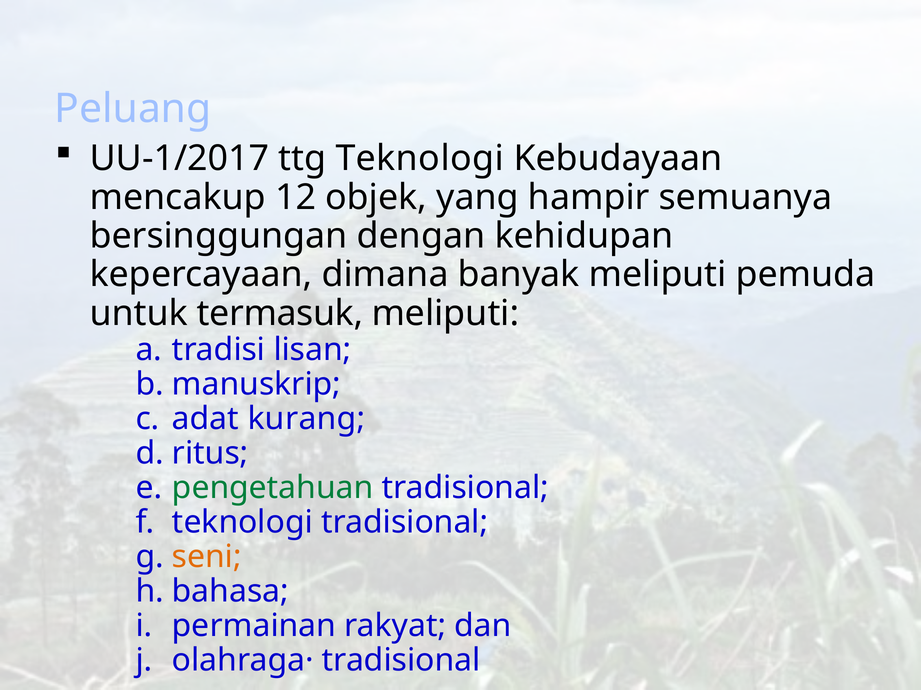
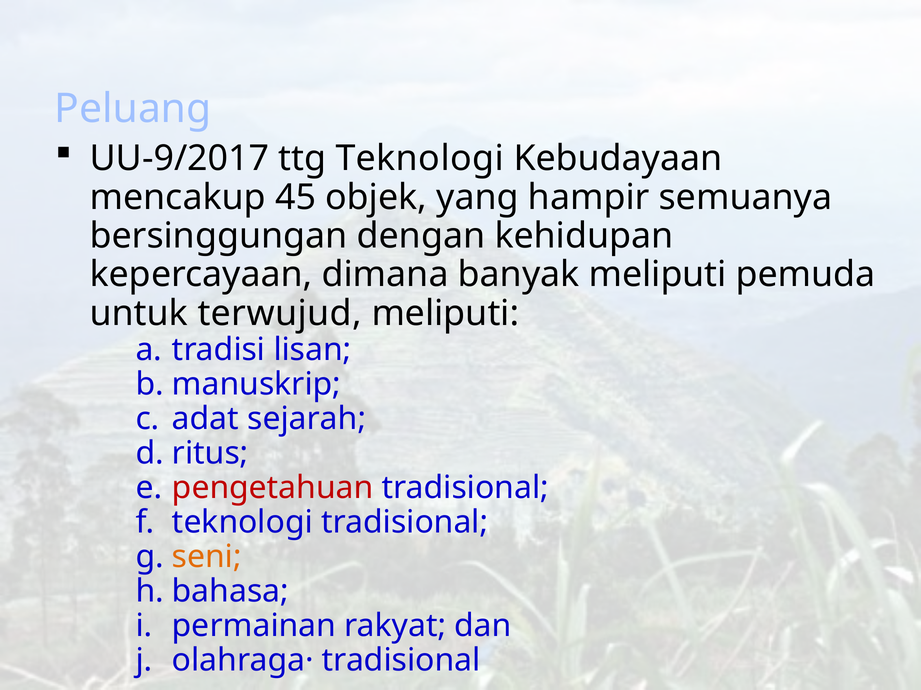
UU-1/2017: UU-1/2017 -> UU-9/2017 (180, 159)
12: 12 -> 45 (296, 197)
termasuk: termasuk -> terwujud (280, 314)
kurang: kurang -> sejarah (307, 419)
pengetahuan colour: green -> red (273, 488)
